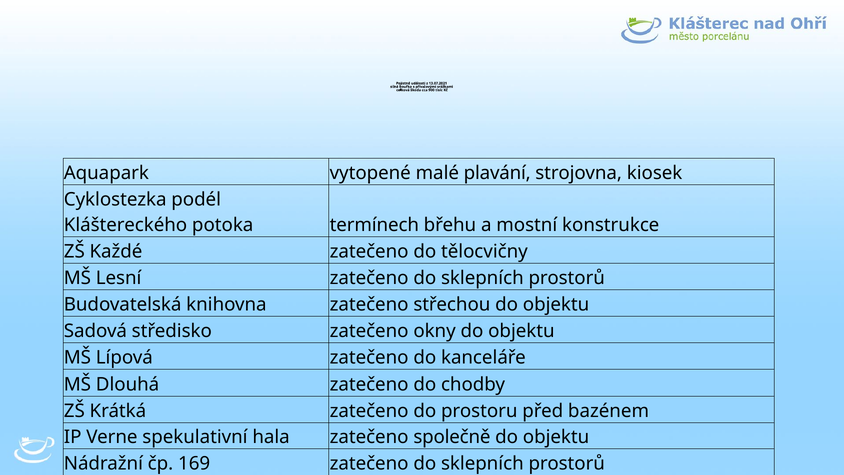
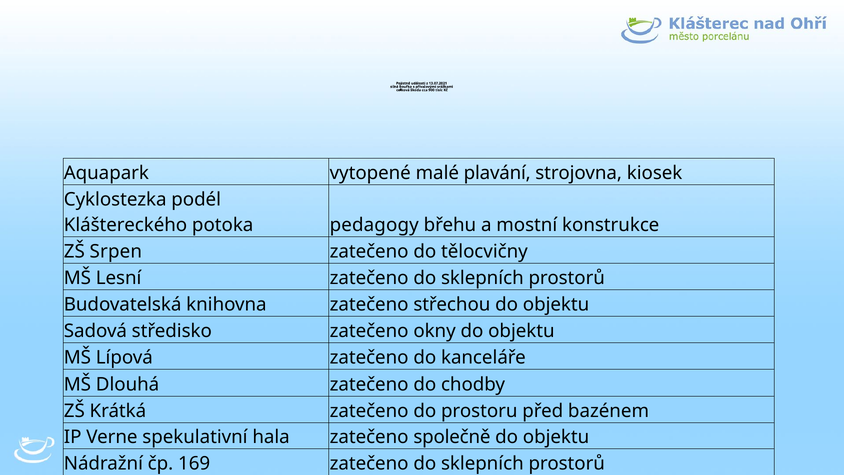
termínech: termínech -> pedagogy (374, 225)
Každé: Každé -> Srpen (116, 251)
